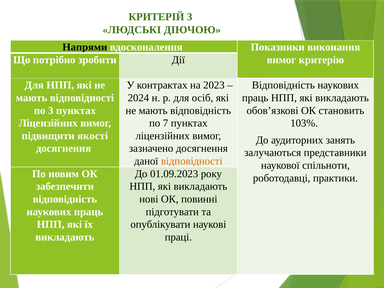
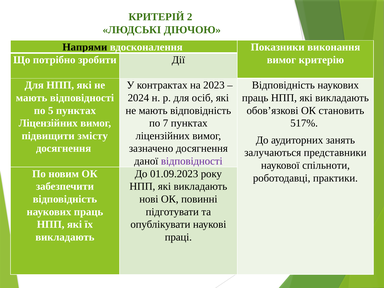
КРИТЕРІЙ 3: 3 -> 2 (190, 17)
по 3: 3 -> 5 (51, 110)
103%: 103% -> 517% (304, 123)
якості: якості -> змісту (93, 136)
відповідності colour: orange -> purple (192, 161)
